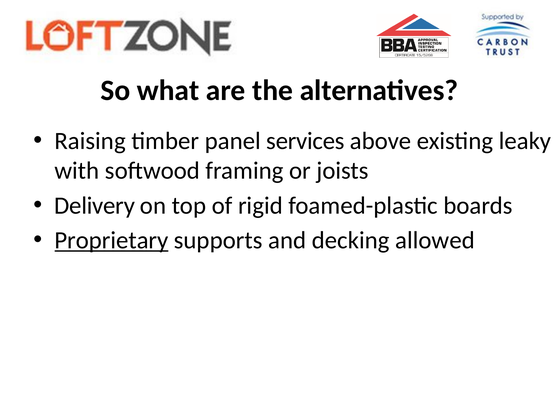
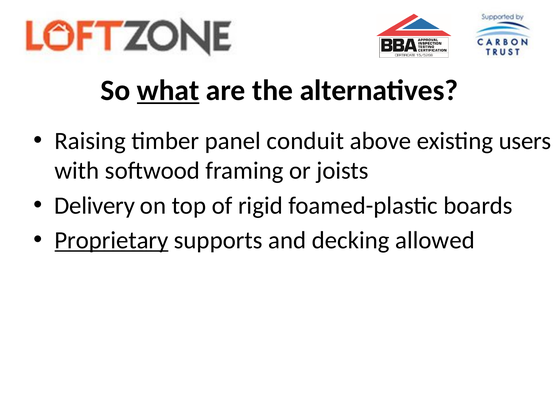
what underline: none -> present (168, 91)
services: services -> conduit (305, 141)
leaky: leaky -> users (525, 141)
